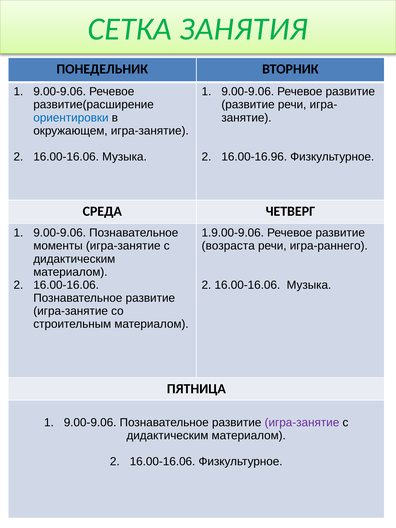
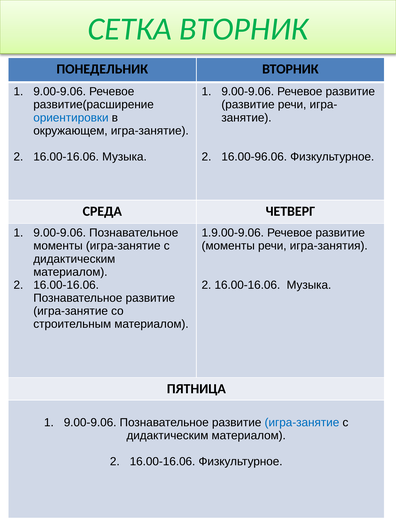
СЕТКА ЗАНЯТИЯ: ЗАНЯТИЯ -> ВТОРНИК (244, 29)
16.00-16.96: 16.00-16.96 -> 16.00-96.06 (254, 157)
возраста: возраста -> моменты (228, 246)
игра-раннего: игра-раннего -> игра-занятия (329, 246)
игра-занятие colour: purple -> blue (302, 422)
